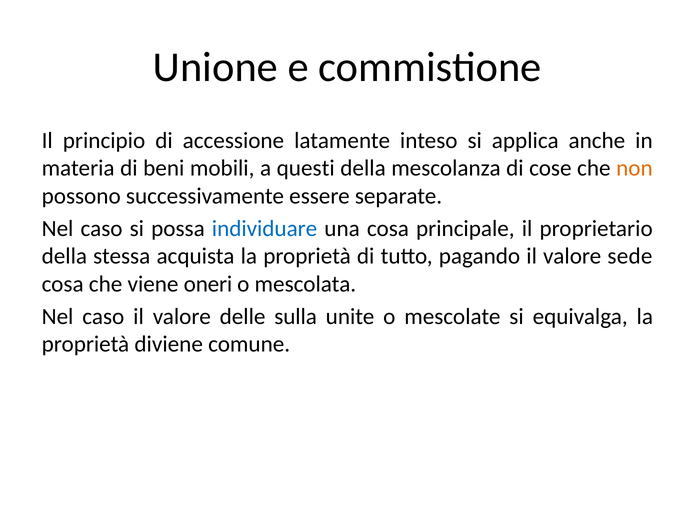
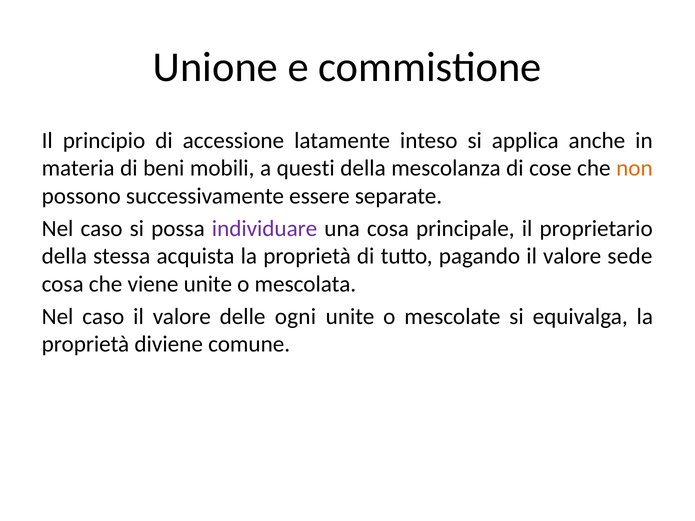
individuare colour: blue -> purple (265, 229)
viene oneri: oneri -> unite (208, 284)
sulla: sulla -> ogni (295, 317)
